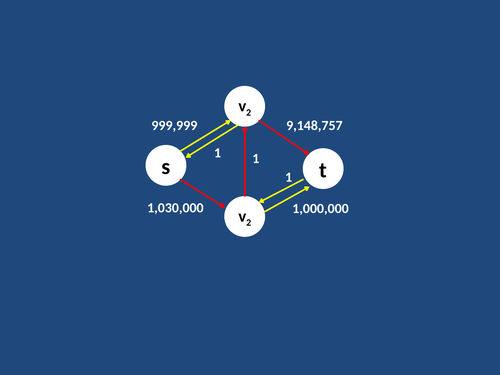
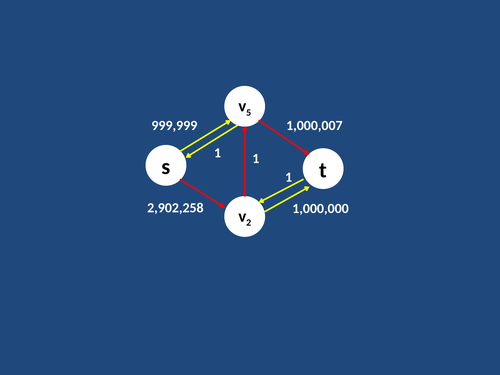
2: 2 -> 5 (249, 113)
9,148,757: 9,148,757 -> 1,000,007 (314, 126)
1,030,000: 1,030,000 -> 2,902,258 (175, 208)
